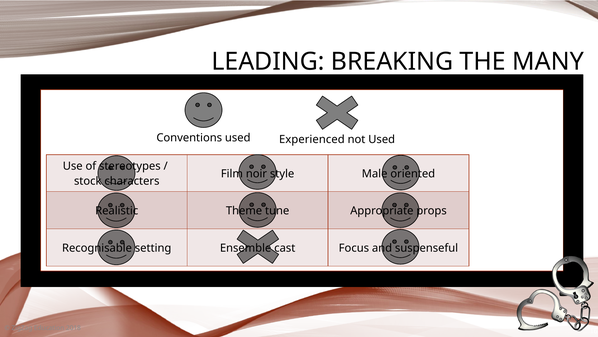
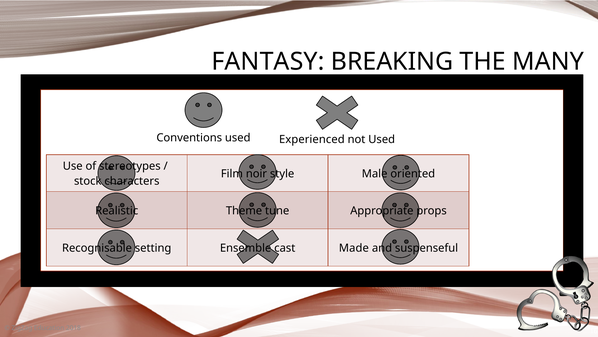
LEADING: LEADING -> FANTASY (268, 62)
Focus: Focus -> Made (354, 248)
